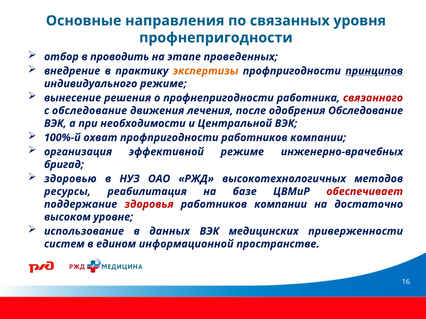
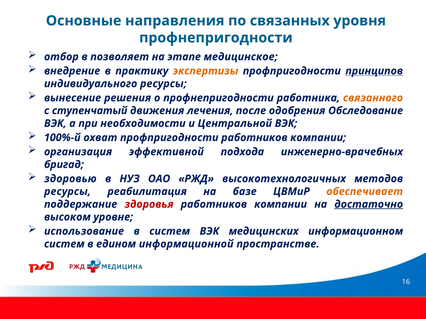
проводить: проводить -> позволяет (120, 57)
проведенных: проведенных -> медицинское (241, 57)
индивидуального режиме: режиме -> ресурсы (163, 84)
связанного colour: red -> orange (373, 98)
с обследование: обследование -> ступенчатый (90, 111)
эффективной режиме: режиме -> подхода (242, 152)
обеспечивает colour: red -> orange (365, 192)
достаточно underline: none -> present (369, 205)
в данных: данных -> систем (170, 232)
приверженности: приверженности -> информационном (356, 232)
